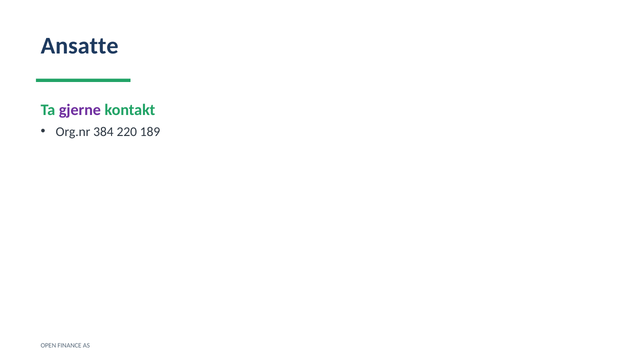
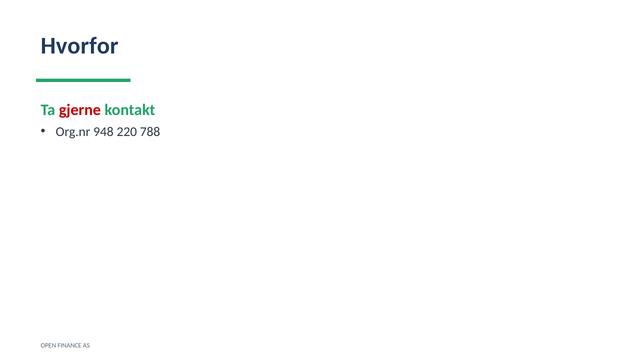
Ansatte: Ansatte -> Hvorfor (80, 46)
gjerne colour: purple -> red (80, 110)
384: 384 -> 948 (103, 132)
189: 189 -> 788 (150, 132)
